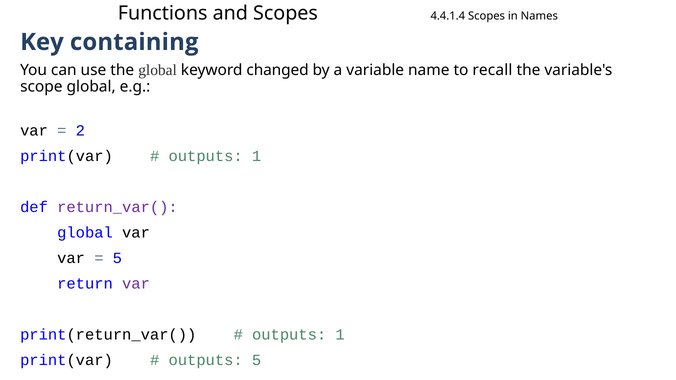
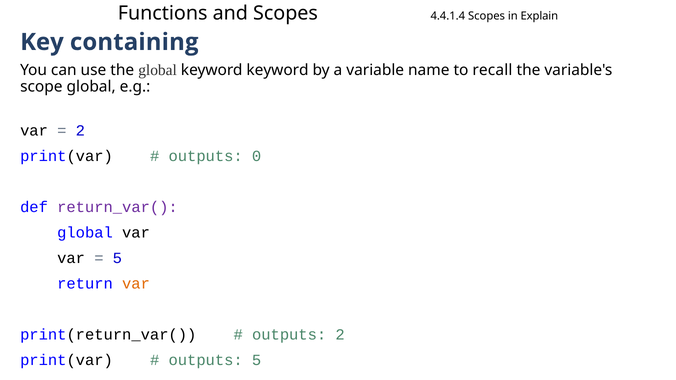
Names: Names -> Explain (539, 16)
keyword changed: changed -> keyword (278, 70)
1: 1 -> 0 (257, 156)
var colour: purple -> orange (136, 284)
1: 1 -> 2 (340, 335)
